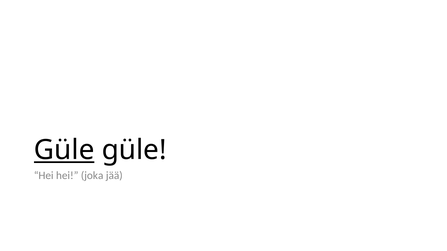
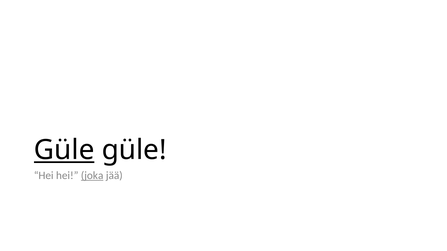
joka underline: none -> present (92, 176)
